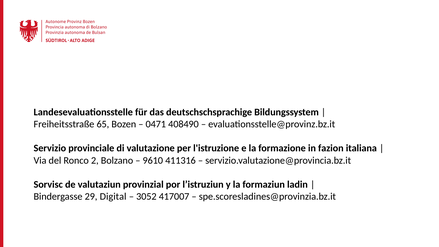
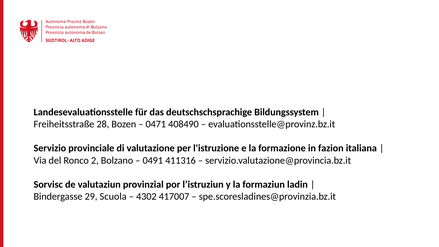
65: 65 -> 28 (103, 124)
9610: 9610 -> 0491 (153, 160)
Digital: Digital -> Scuola (113, 197)
3052: 3052 -> 4302 (146, 197)
